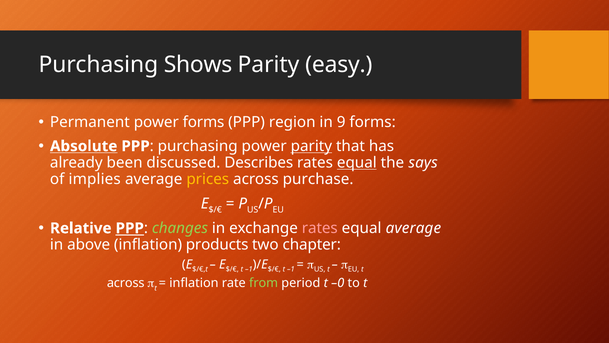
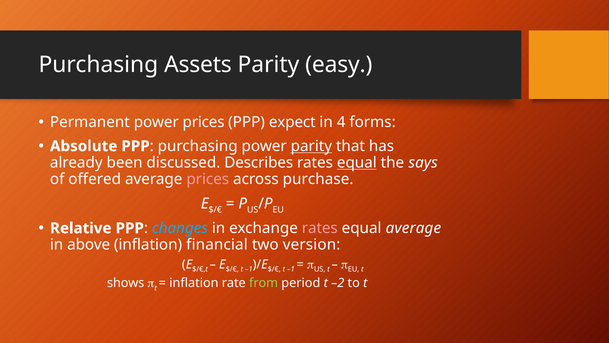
Shows: Shows -> Assets (198, 64)
power forms: forms -> prices (204, 122)
region: region -> expect (292, 122)
9: 9 -> 4 (341, 122)
Absolute underline: present -> none (84, 146)
implies: implies -> offered (95, 179)
prices colour: yellow -> pink (208, 179)
PPP underline: present -> none (130, 228)
changes colour: light green -> light blue (180, 228)
products: products -> financial (217, 244)
chapter: chapter -> version (312, 244)
across: across -> shows (126, 283)
–0: –0 -> –2 (338, 283)
